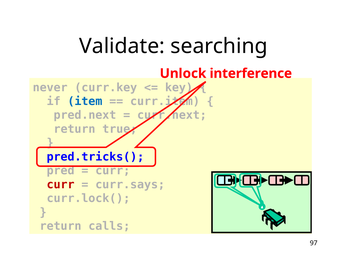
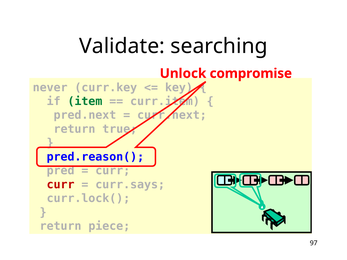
interference: interference -> compromise (251, 74)
item colour: blue -> green (85, 101)
pred.tricks(: pred.tricks( -> pred.reason( (95, 157)
calls: calls -> piece (109, 226)
